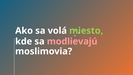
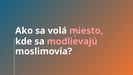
miesto colour: light green -> pink (86, 31)
